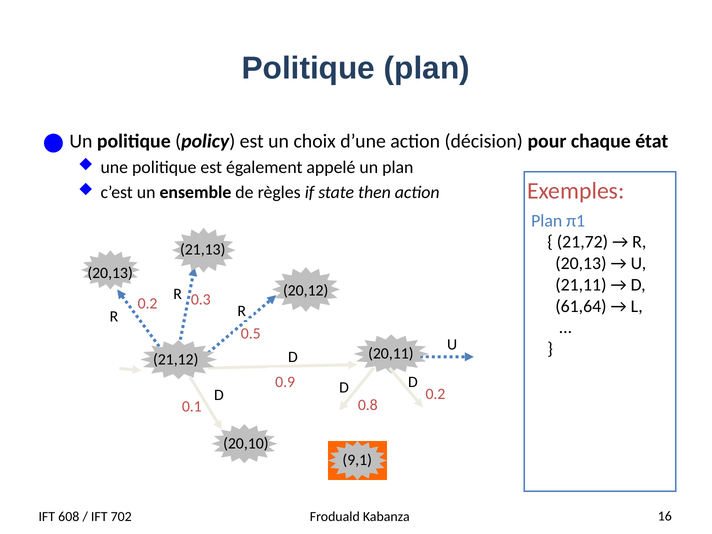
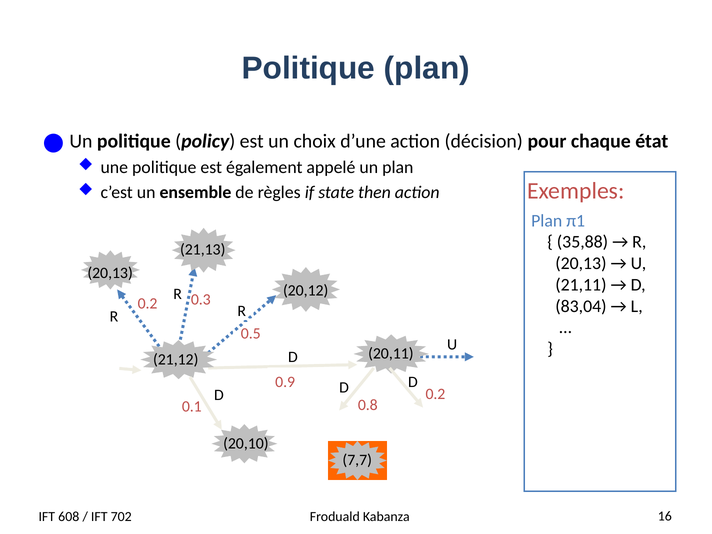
21,72: 21,72 -> 35,88 (582, 242)
61,64: 61,64 -> 83,04 (581, 306)
9,1: 9,1 -> 7,7 (357, 460)
